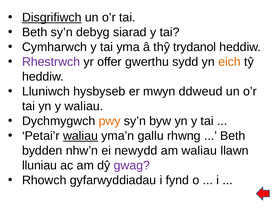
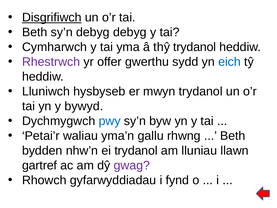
debyg siarad: siarad -> debyg (130, 32)
eich colour: orange -> blue (229, 62)
mwyn ddweud: ddweud -> trydanol (201, 91)
y waliau: waliau -> bywyd (84, 106)
pwy colour: orange -> blue (110, 121)
waliau underline: present -> none (80, 136)
ei newydd: newydd -> trydanol (136, 150)
am waliau: waliau -> lluniau (199, 150)
lluniau: lluniau -> gartref (40, 165)
